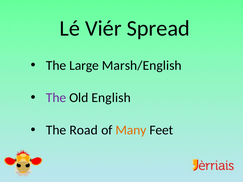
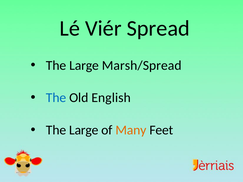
Marsh/English: Marsh/English -> Marsh/Spread (142, 65)
The colour: purple -> blue (56, 98)
Road: Road -> Large (84, 130)
